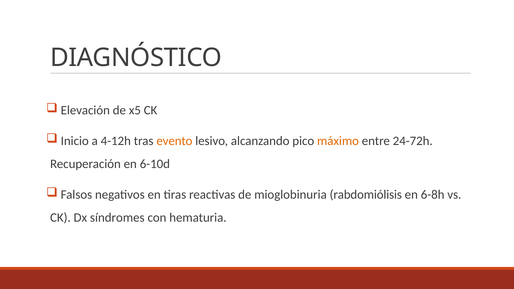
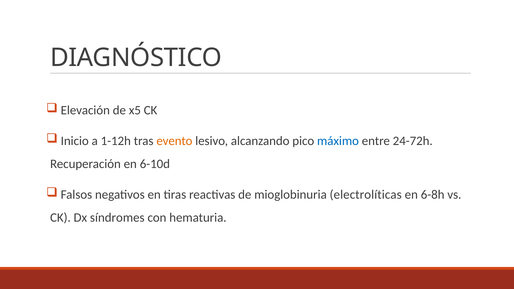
4-12h: 4-12h -> 1-12h (116, 141)
máximo colour: orange -> blue (338, 141)
rabdomiólisis: rabdomiólisis -> electrolíticas (366, 195)
